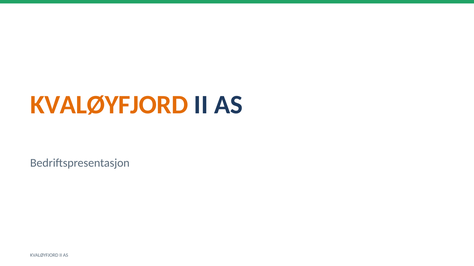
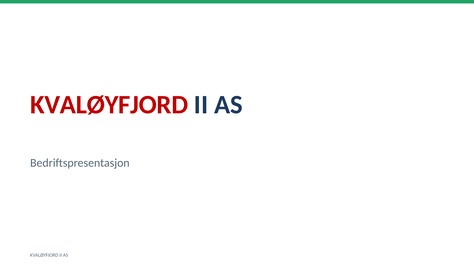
KVALØYFJORD colour: orange -> red (109, 105)
